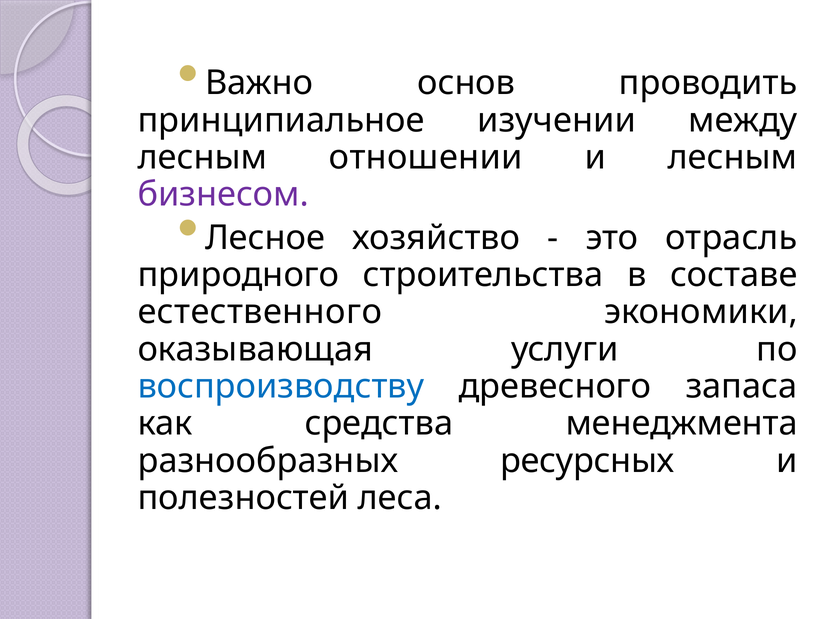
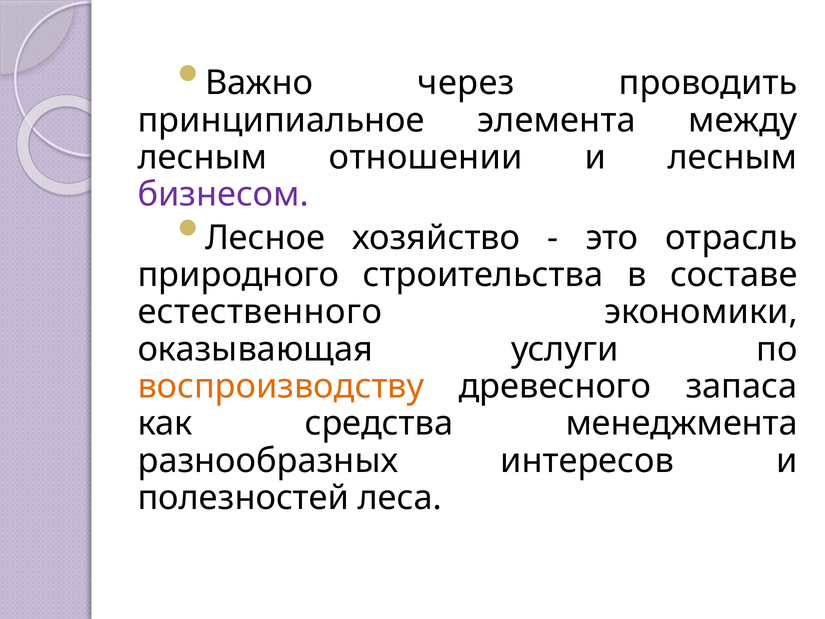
основ: основ -> через (466, 83)
изучении: изучении -> элемента (556, 120)
воспроизводству colour: blue -> orange (281, 386)
ресурсных: ресурсных -> интересов (587, 461)
